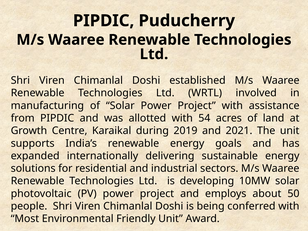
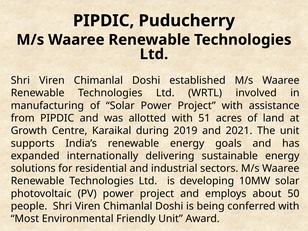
54: 54 -> 51 (204, 118)
